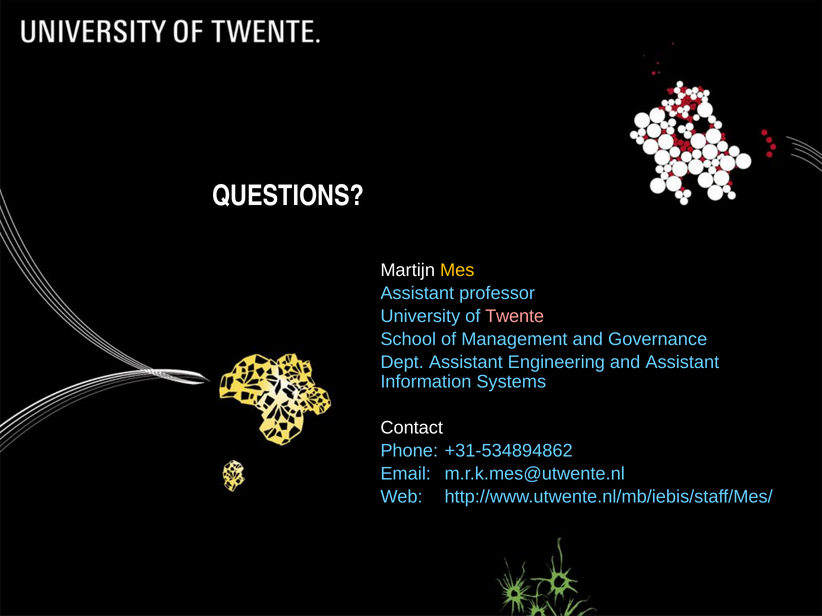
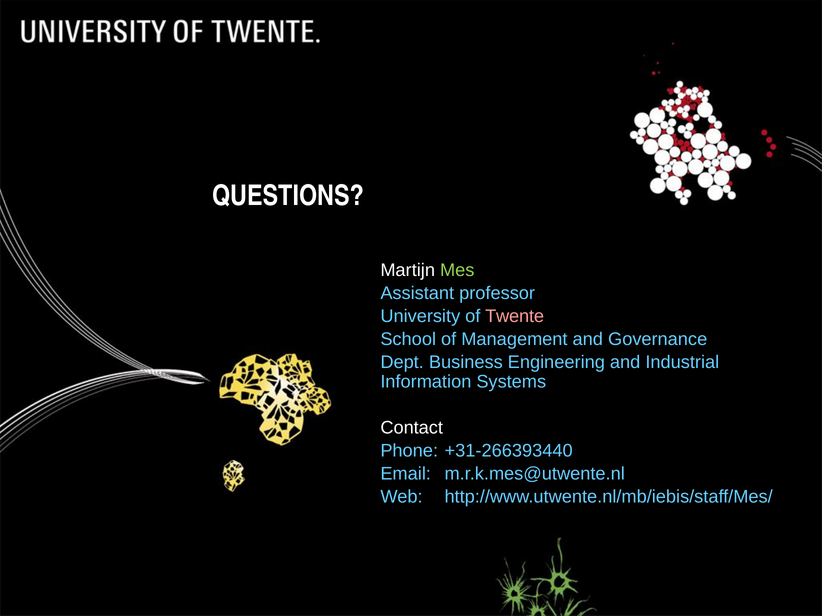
Mes colour: yellow -> light green (457, 270)
Dept Assistant: Assistant -> Business (466, 363)
and Assistant: Assistant -> Industrial (682, 363)
+31-534894862: +31-534894862 -> +31-266393440 (509, 451)
